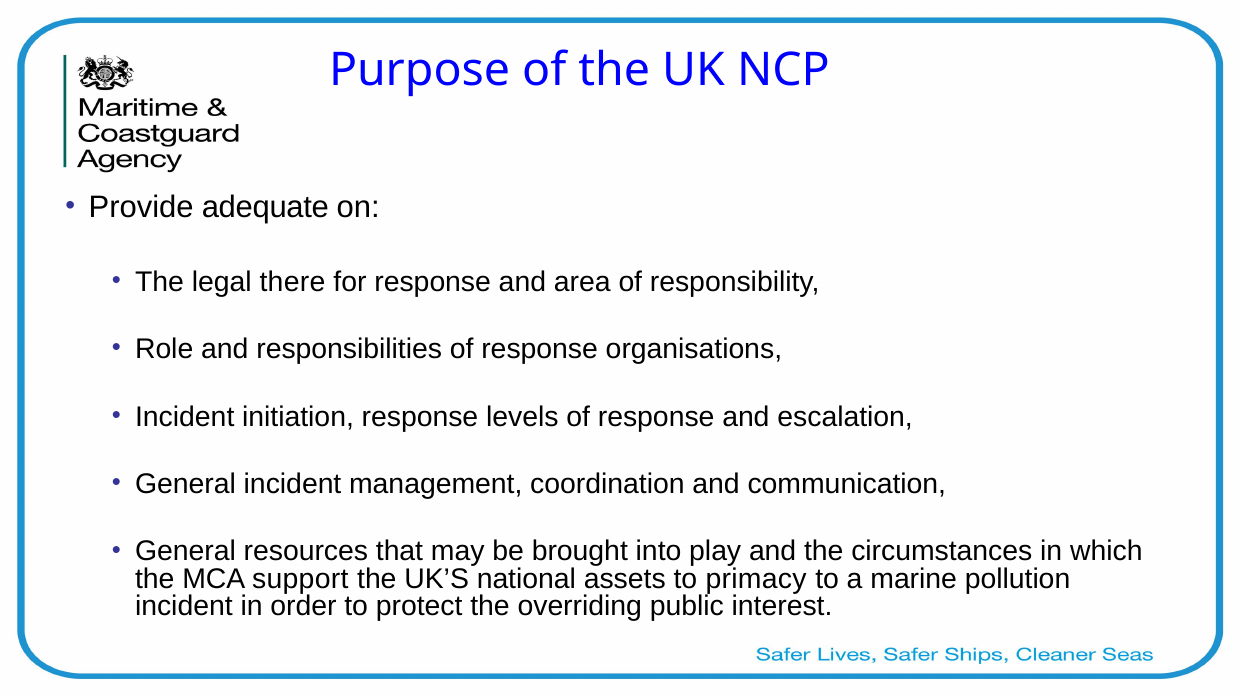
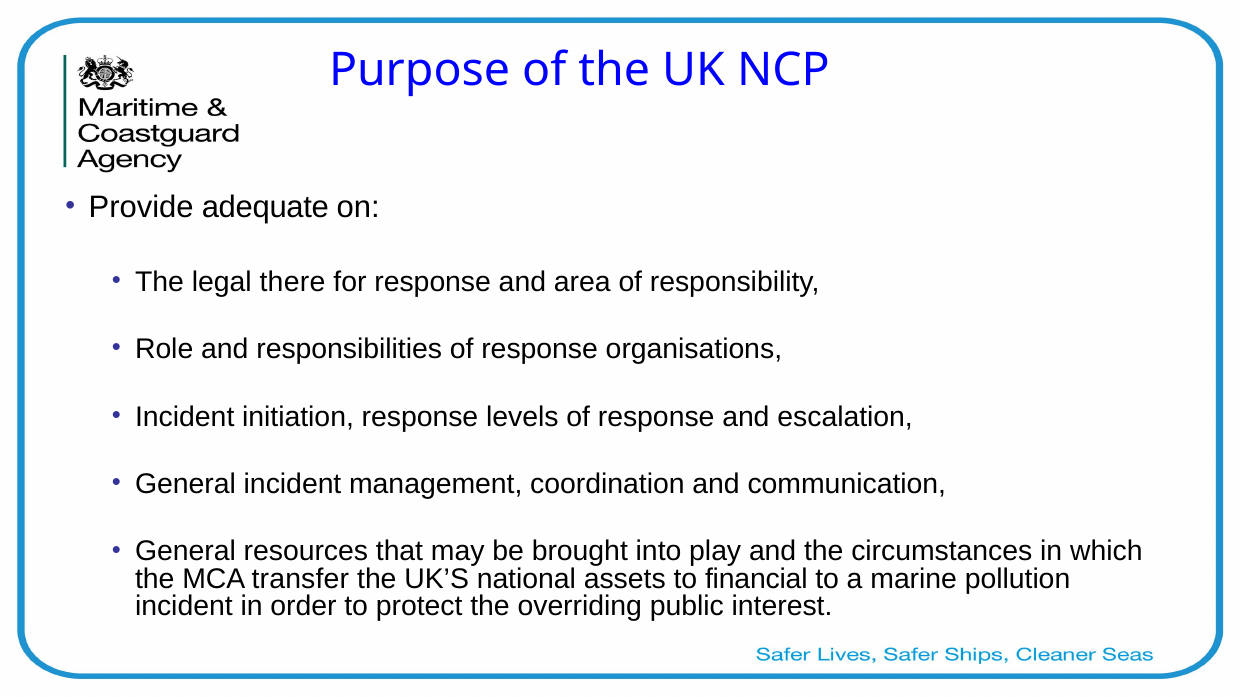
support: support -> transfer (300, 579)
primacy: primacy -> financial (756, 579)
